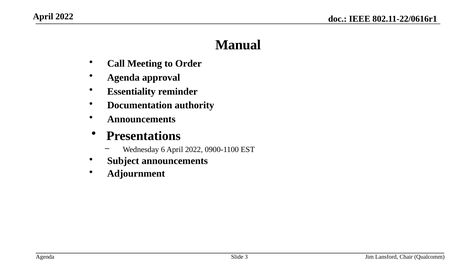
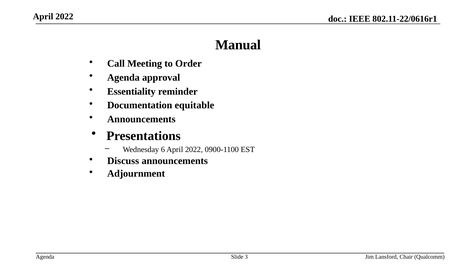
authority: authority -> equitable (194, 105)
Subject: Subject -> Discuss (123, 161)
